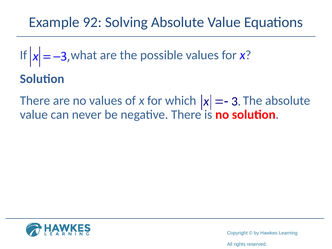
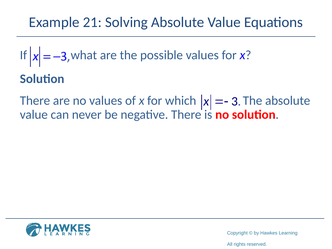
92: 92 -> 21 (92, 22)
